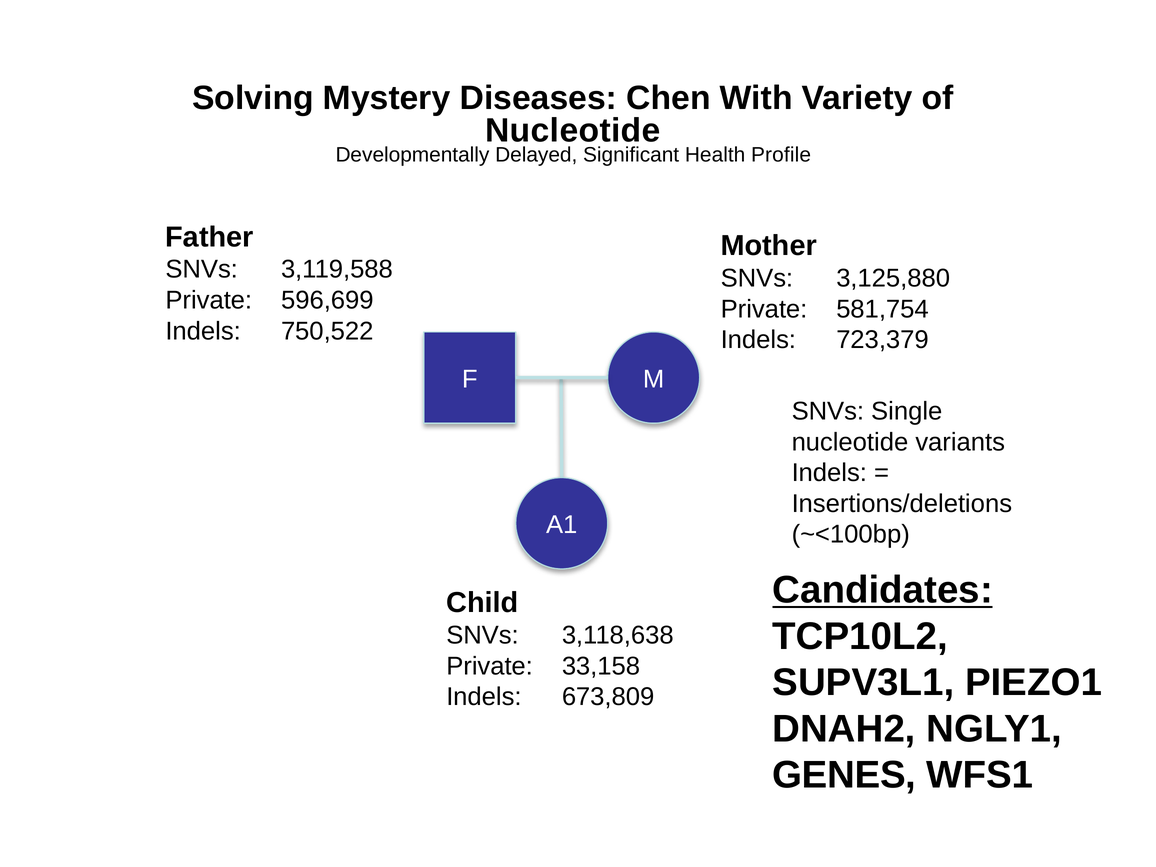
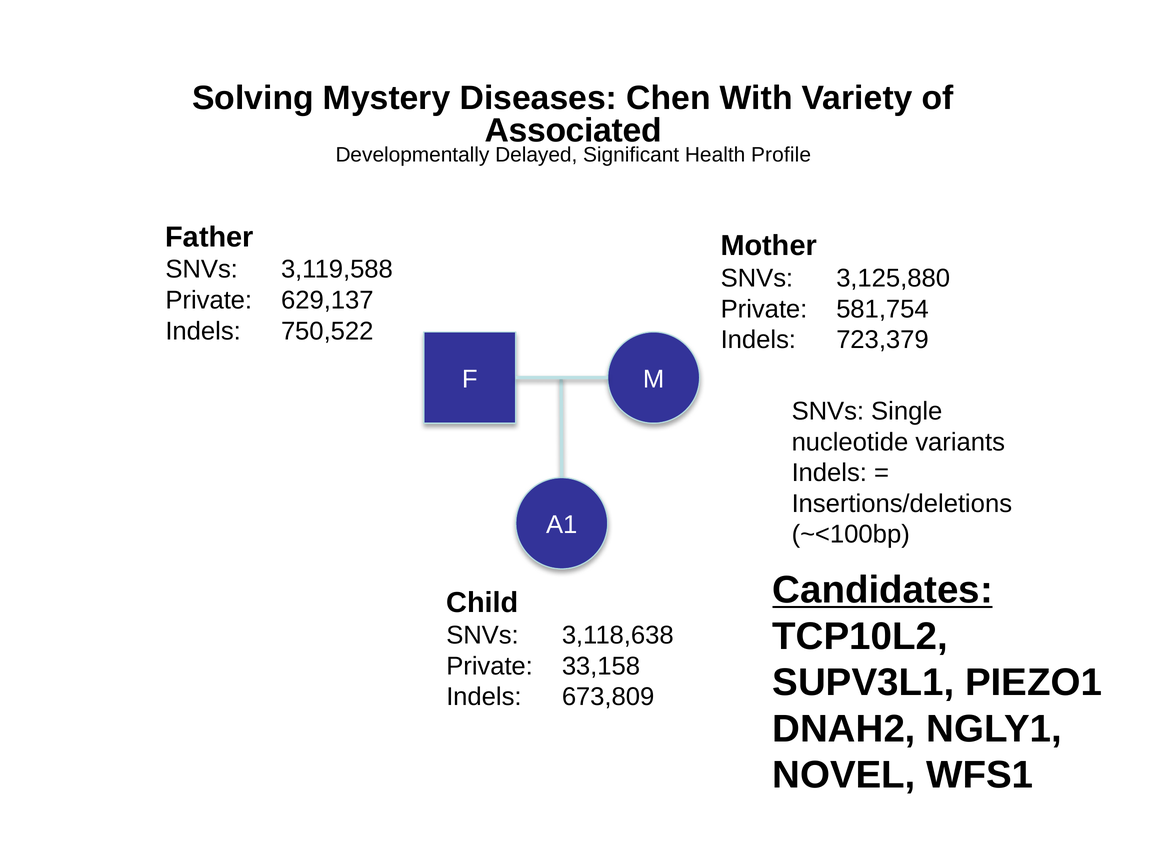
Nucleotide: Nucleotide -> Associated (573, 131)
596,699: 596,699 -> 629,137 (327, 300)
GENES: GENES -> NOVEL (844, 775)
